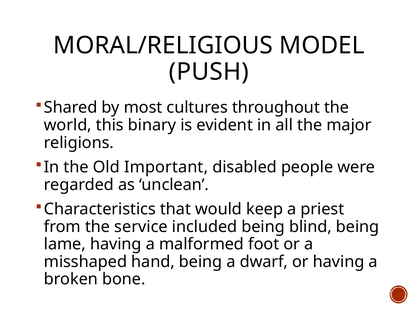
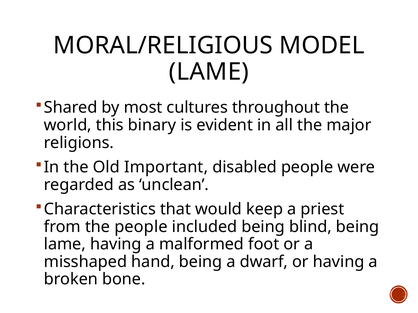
PUSH: PUSH -> LAME (209, 72)
the service: service -> people (141, 227)
